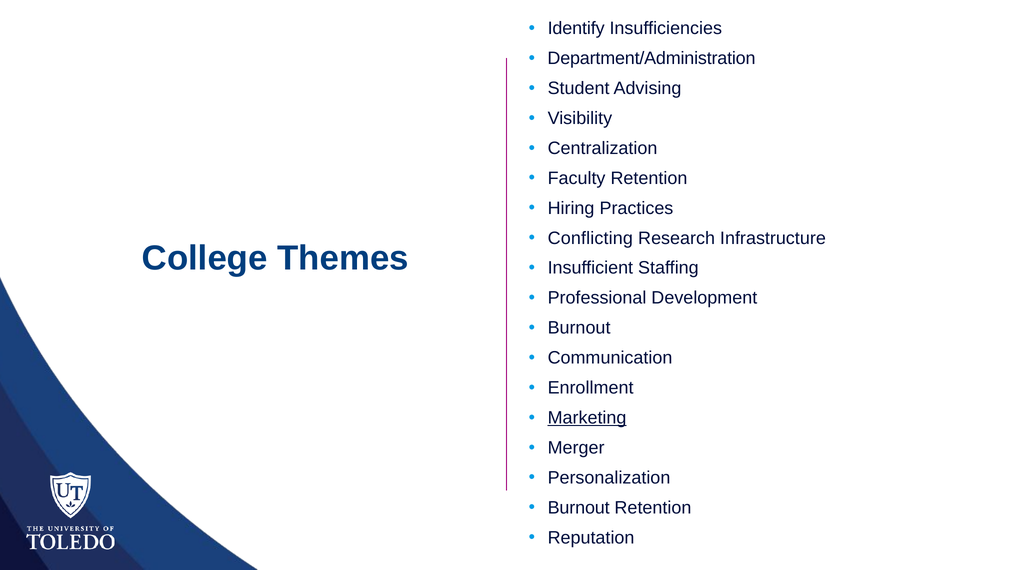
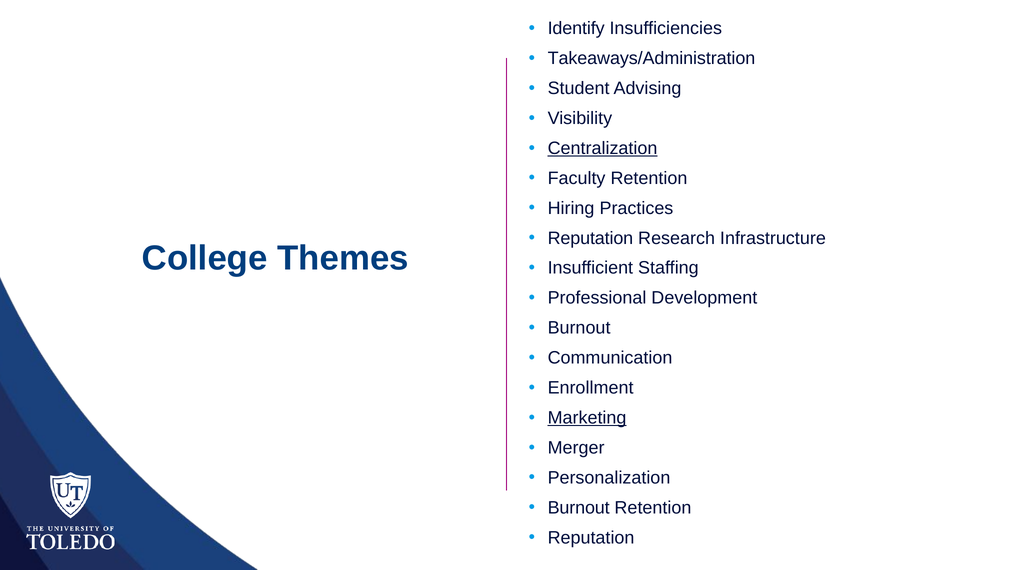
Department/Administration: Department/Administration -> Takeaways/Administration (651, 58)
Centralization underline: none -> present (603, 148)
Conflicting: Conflicting -> Reputation (590, 238)
